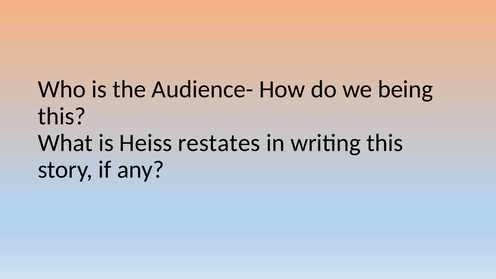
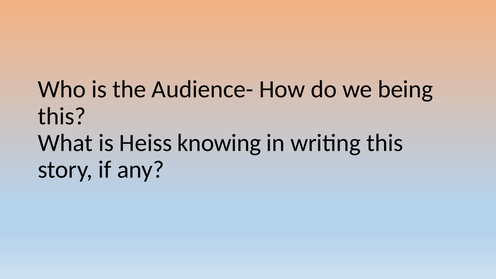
restates: restates -> knowing (219, 143)
